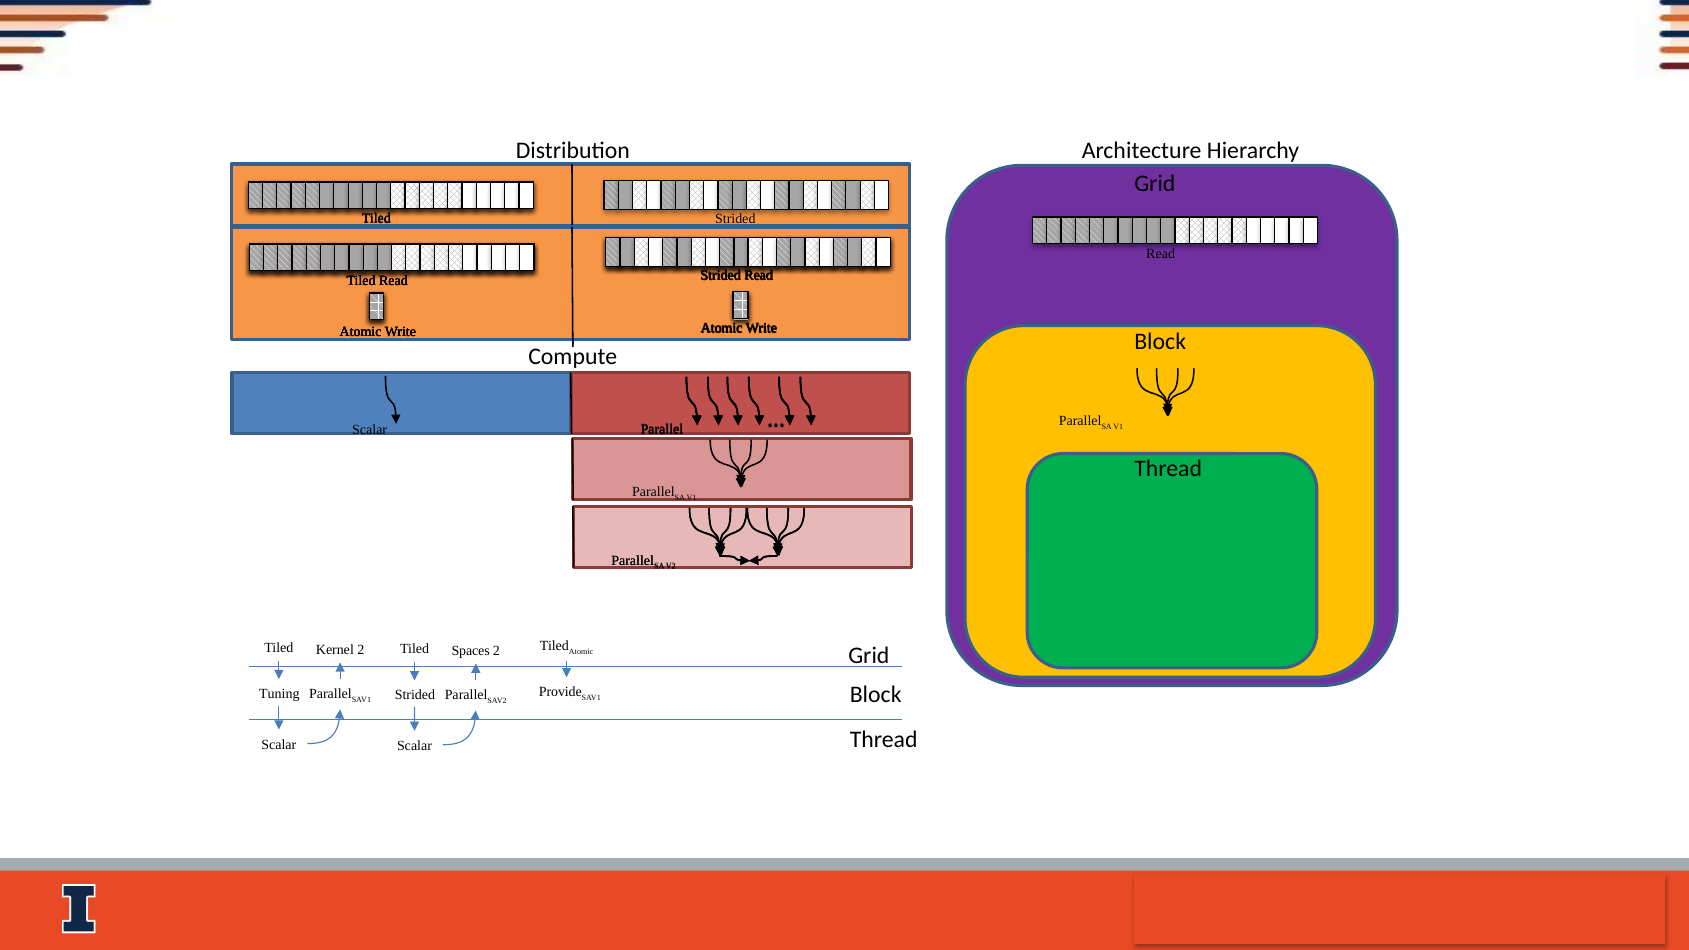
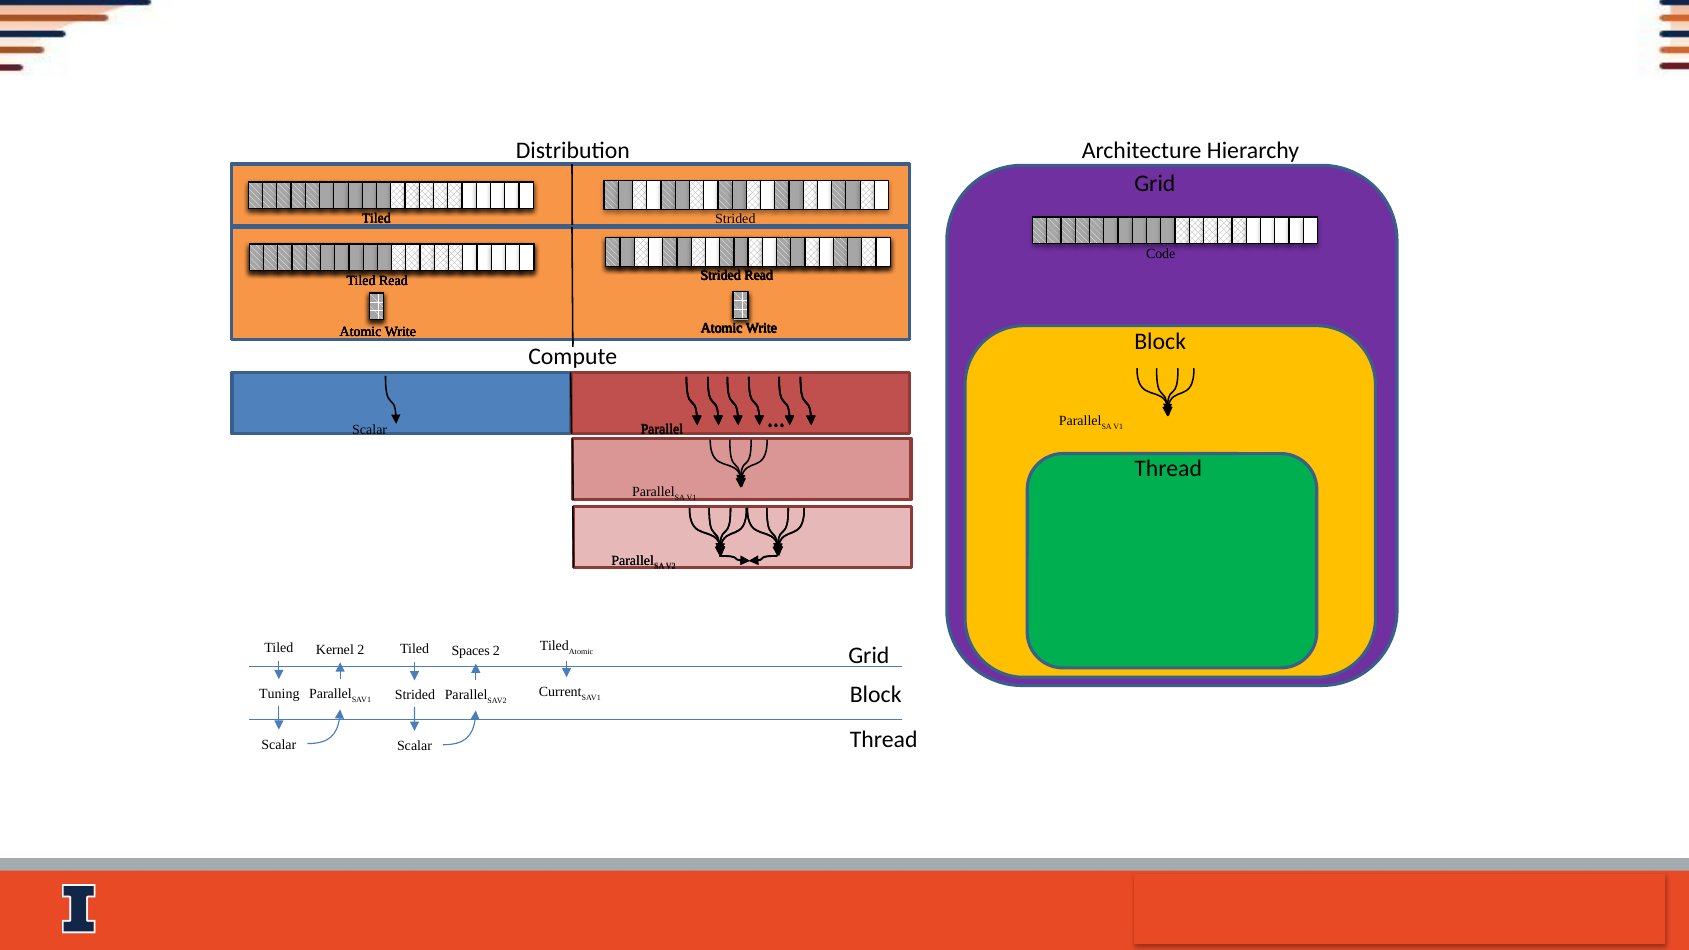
Read: Read -> Code (1161, 254)
Provide: Provide -> Current (560, 692)
